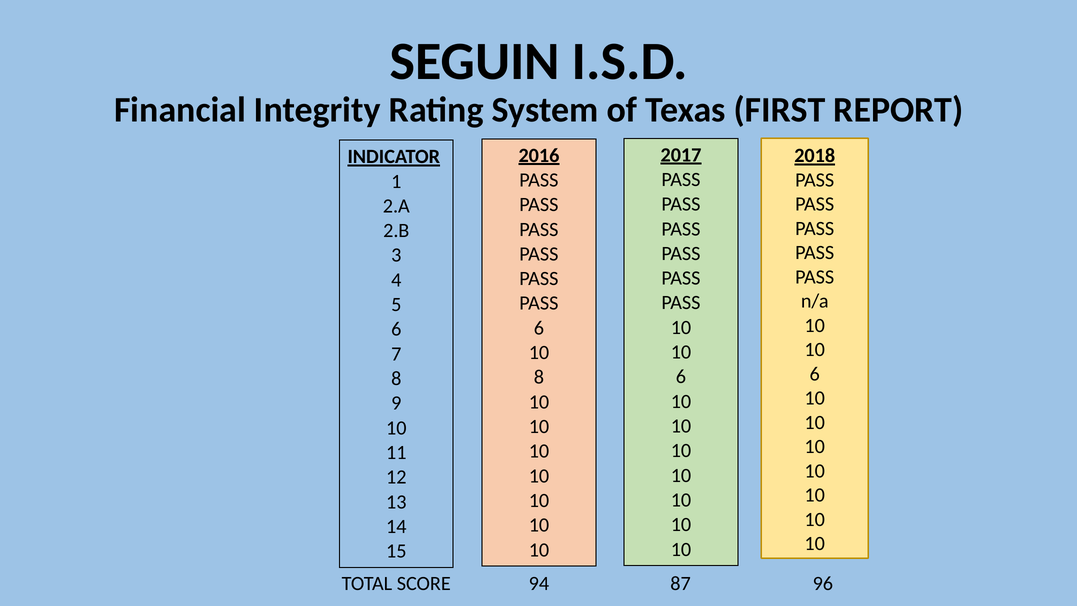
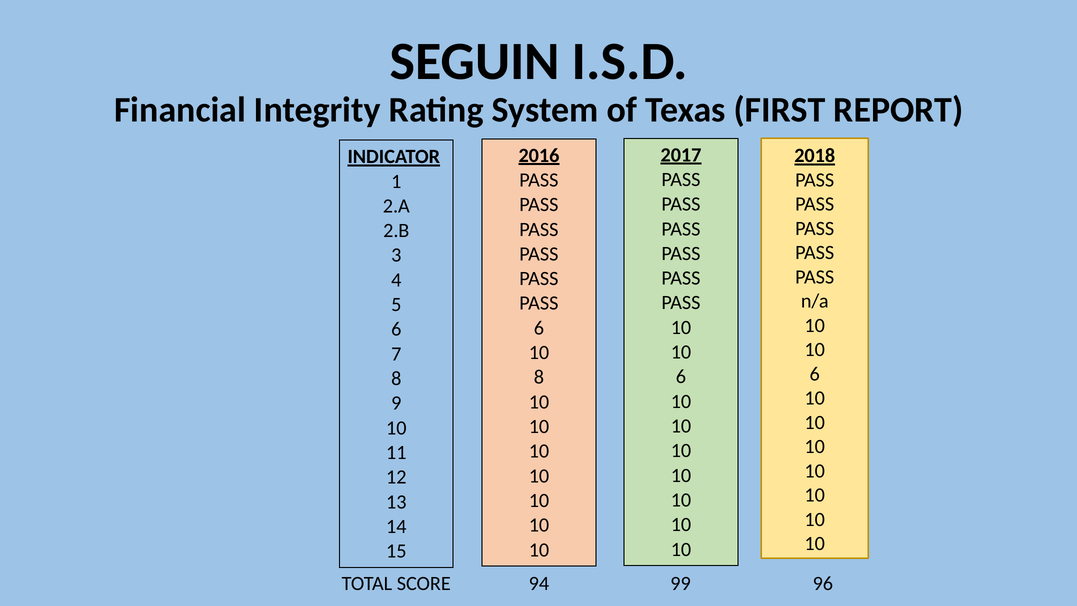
87: 87 -> 99 (681, 584)
